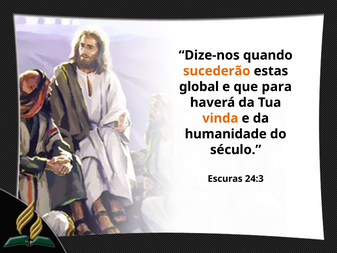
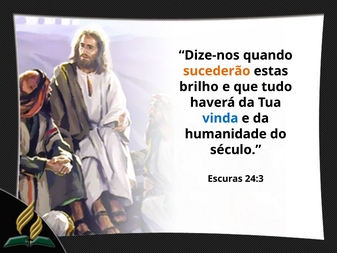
global: global -> brilho (199, 87)
para: para -> tudo (277, 87)
vinda colour: orange -> blue (220, 118)
